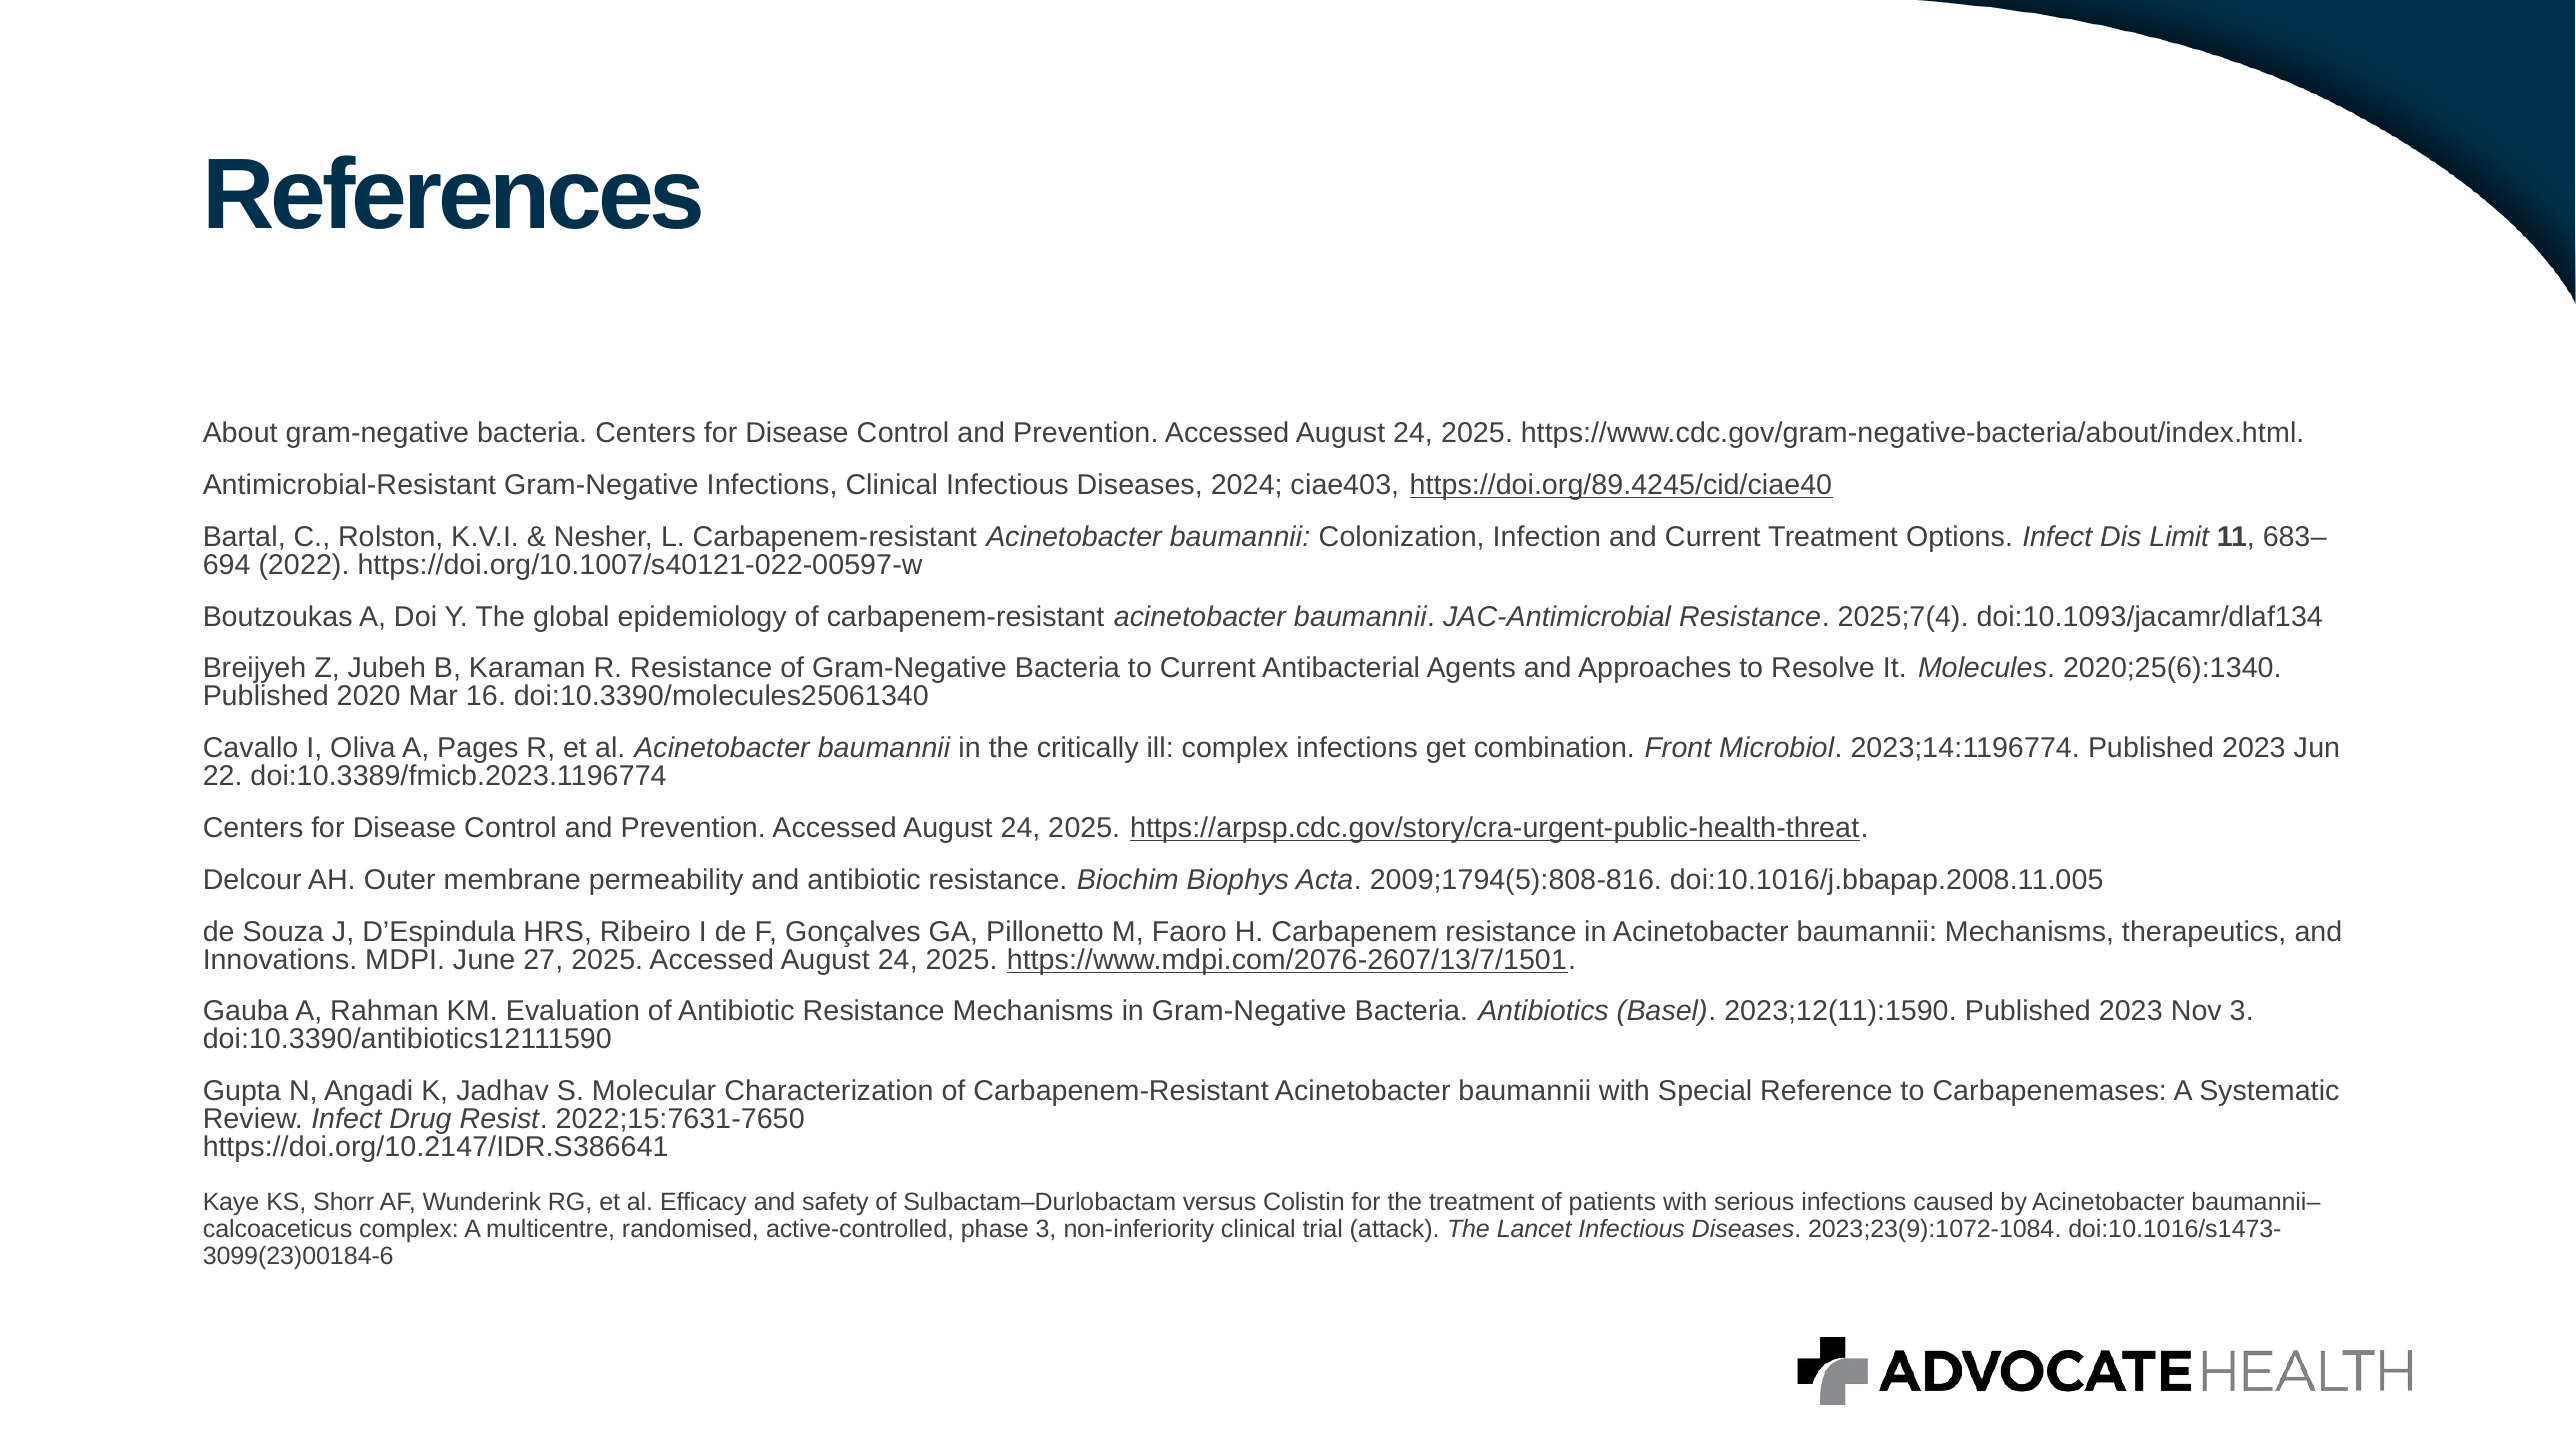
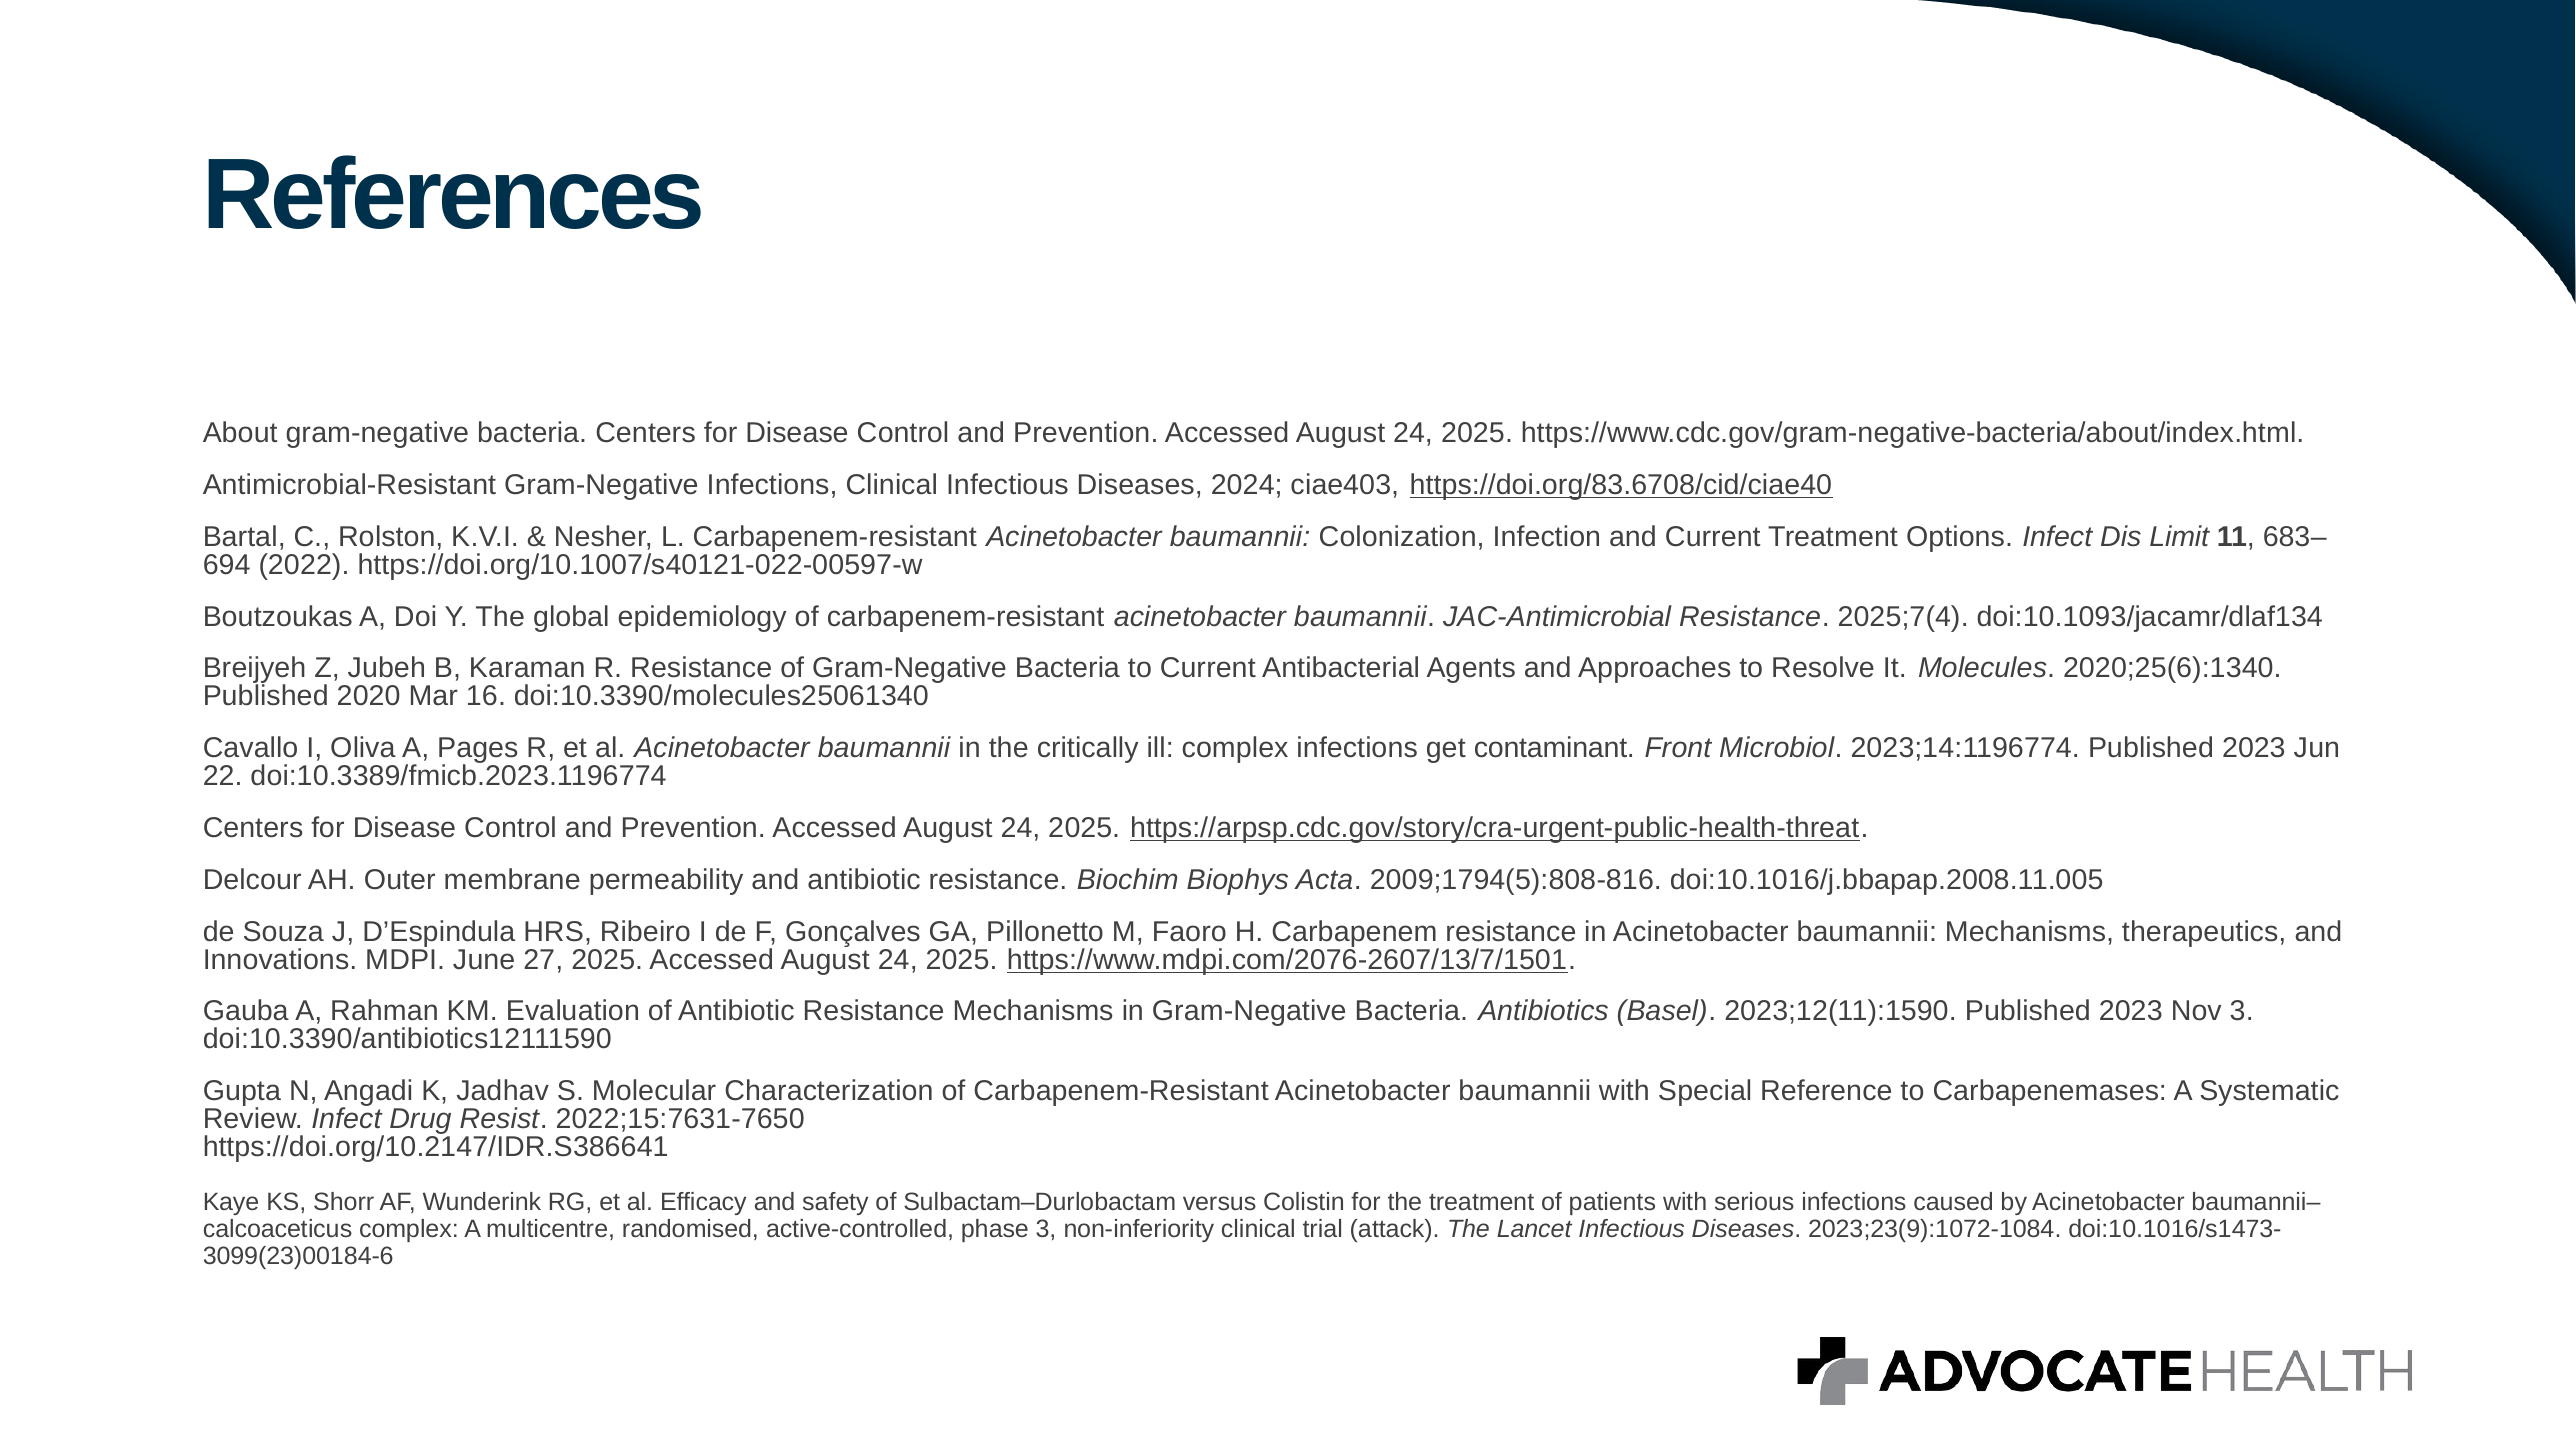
https://doi.org/89.4245/cid/ciae40: https://doi.org/89.4245/cid/ciae40 -> https://doi.org/83.6708/cid/ciae40 (1621, 485)
combination: combination -> contaminant (1554, 748)
